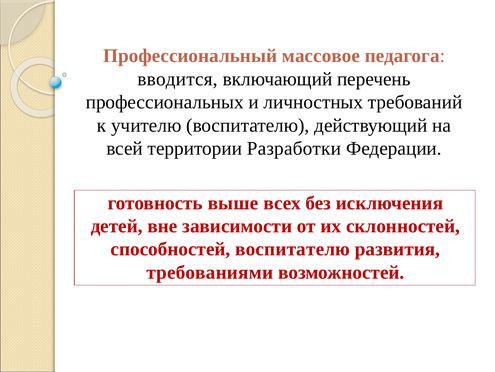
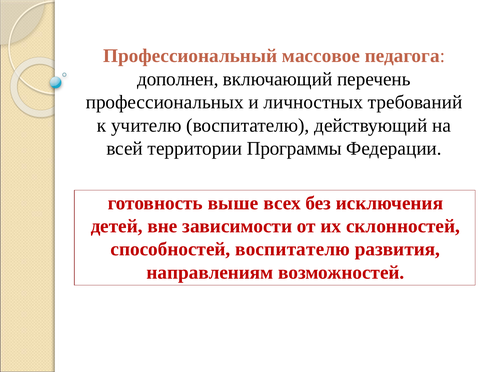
вводится: вводится -> дополнен (178, 79)
Разработки: Разработки -> Программы (294, 148)
требованиями: требованиями -> направлениям (210, 272)
